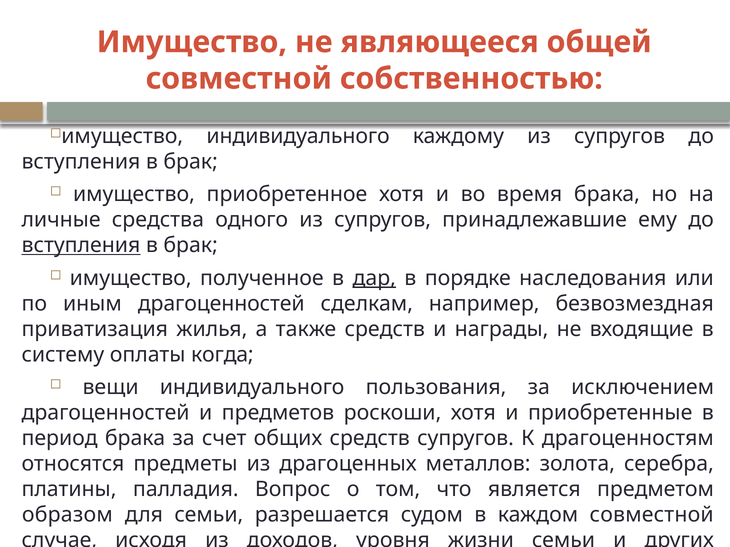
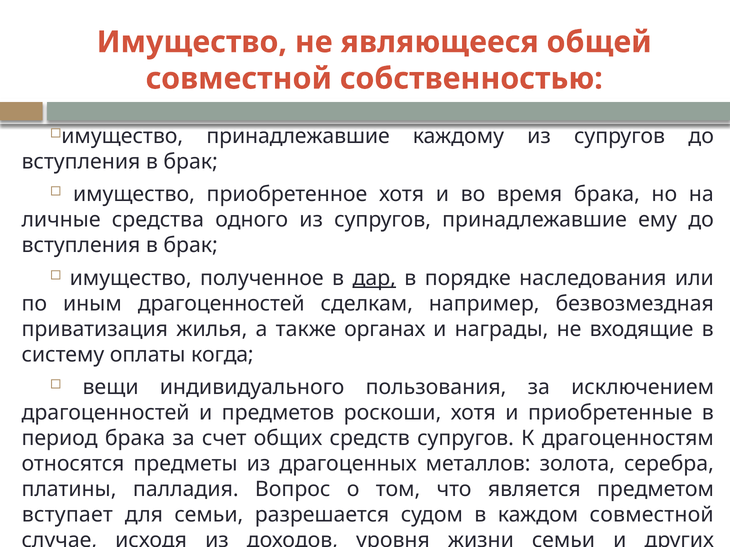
индивидуального: индивидуального -> принадлежавшие (298, 136)
вступления underline: present -> none (81, 246)
также средств: средств -> органах (385, 329)
образом: образом -> вступает (67, 515)
